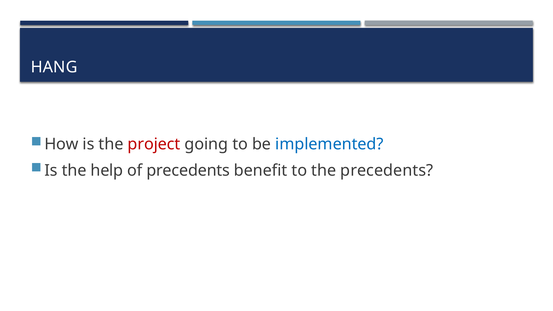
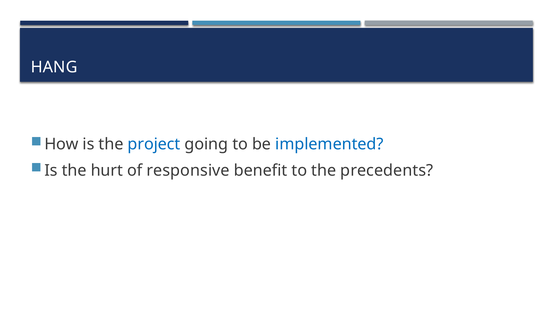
project colour: red -> blue (154, 144)
help: help -> hurt (107, 170)
of precedents: precedents -> responsive (188, 170)
